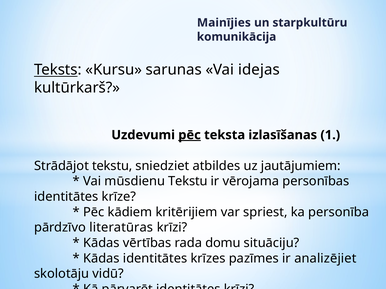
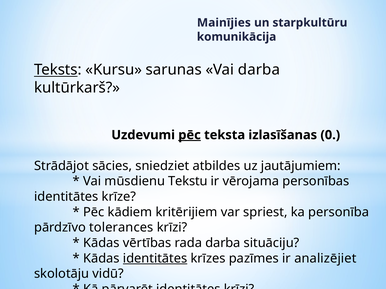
Vai idejas: idejas -> darba (259, 70)
1: 1 -> 0 (330, 135)
Strādājot tekstu: tekstu -> sācies (112, 166)
literatūras: literatūras -> tolerances (121, 228)
rada domu: domu -> darba (223, 243)
identitātes underline: none -> present (155, 259)
